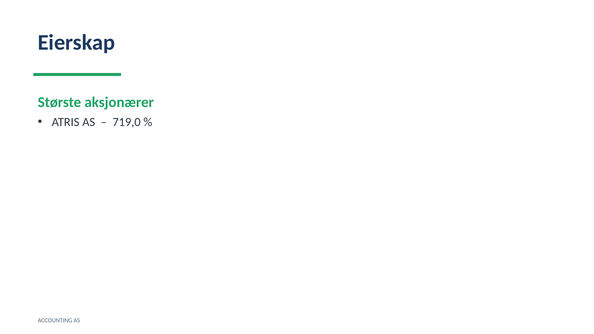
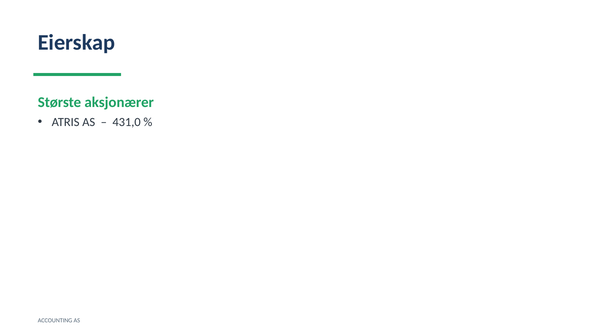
719,0: 719,0 -> 431,0 (127, 122)
